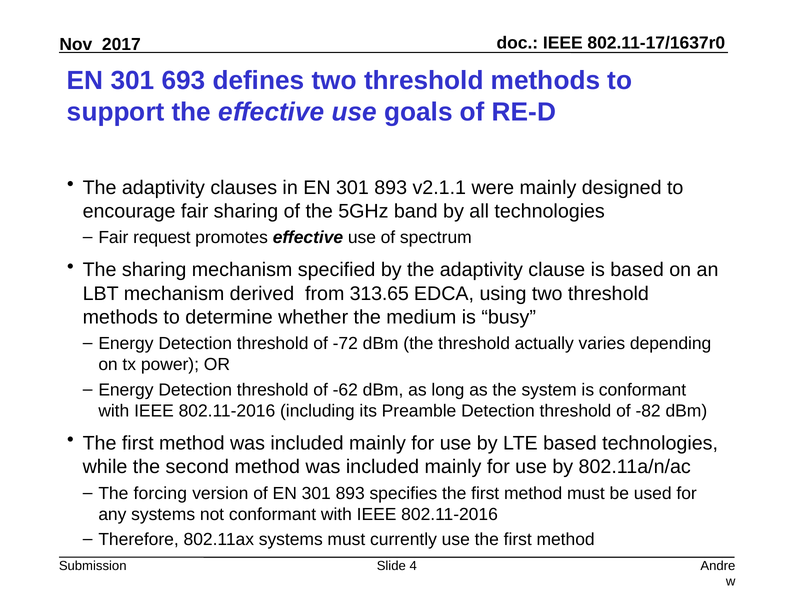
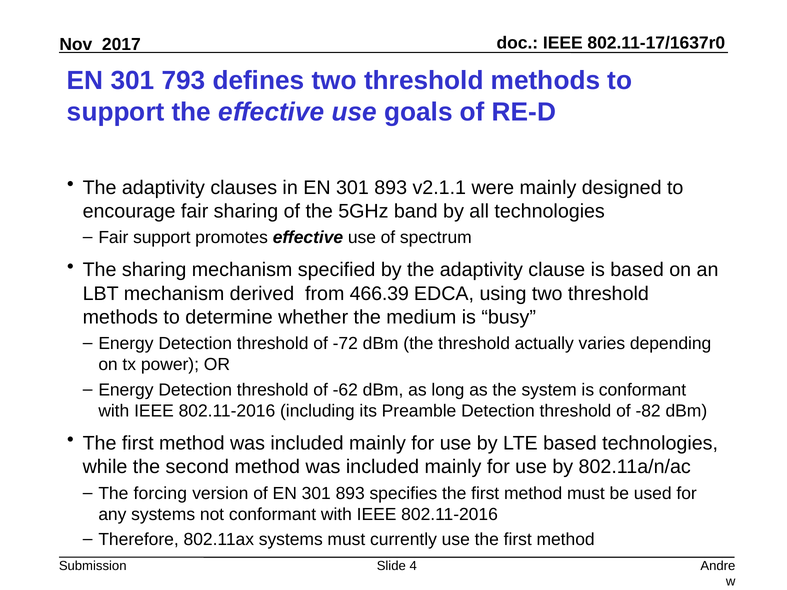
693: 693 -> 793 (184, 81)
Fair request: request -> support (162, 238)
313.65: 313.65 -> 466.39 (379, 294)
